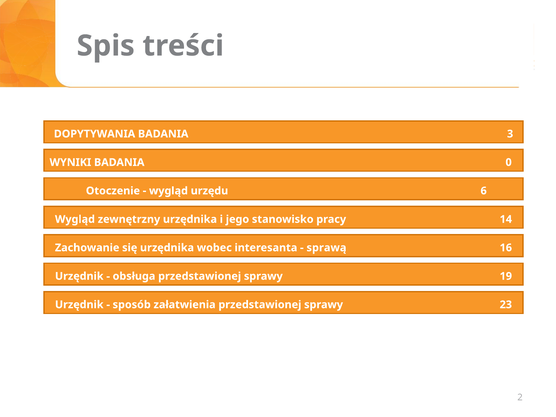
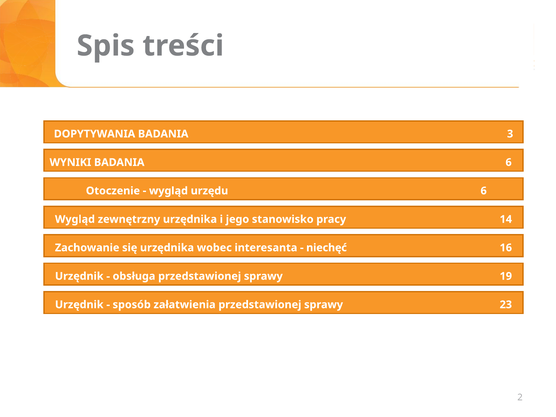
BADANIA 0: 0 -> 6 (509, 162)
sprawą: sprawą -> niechęć (327, 248)
